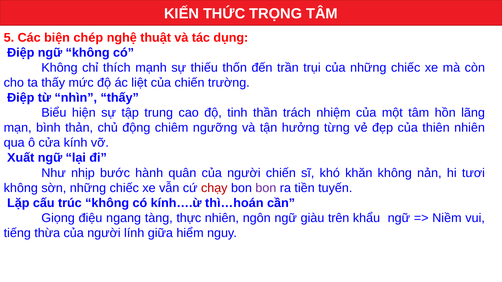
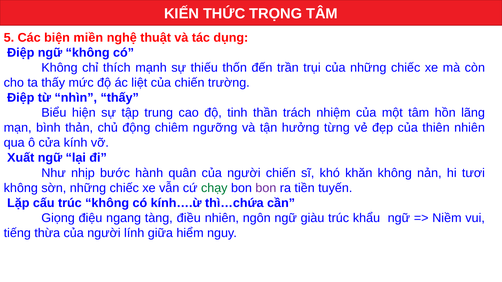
chép: chép -> miền (88, 38)
chạy colour: red -> green (214, 188)
thì…hoán: thì…hoán -> thì…chứa (234, 203)
thực: thực -> điều (189, 218)
giàu trên: trên -> trúc (339, 218)
